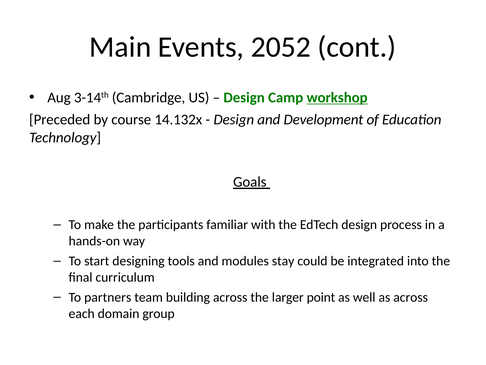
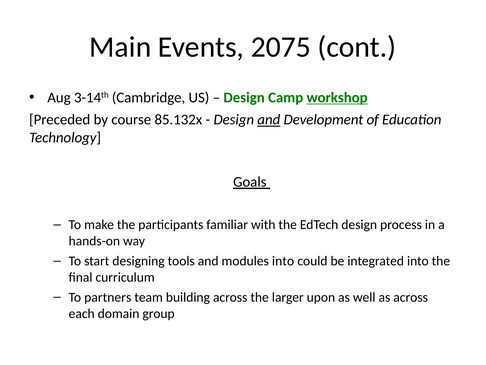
2052: 2052 -> 2075 (281, 47)
14.132x: 14.132x -> 85.132x (178, 120)
and underline: none -> present (269, 120)
modules stay: stay -> into (283, 261)
point: point -> upon (321, 297)
